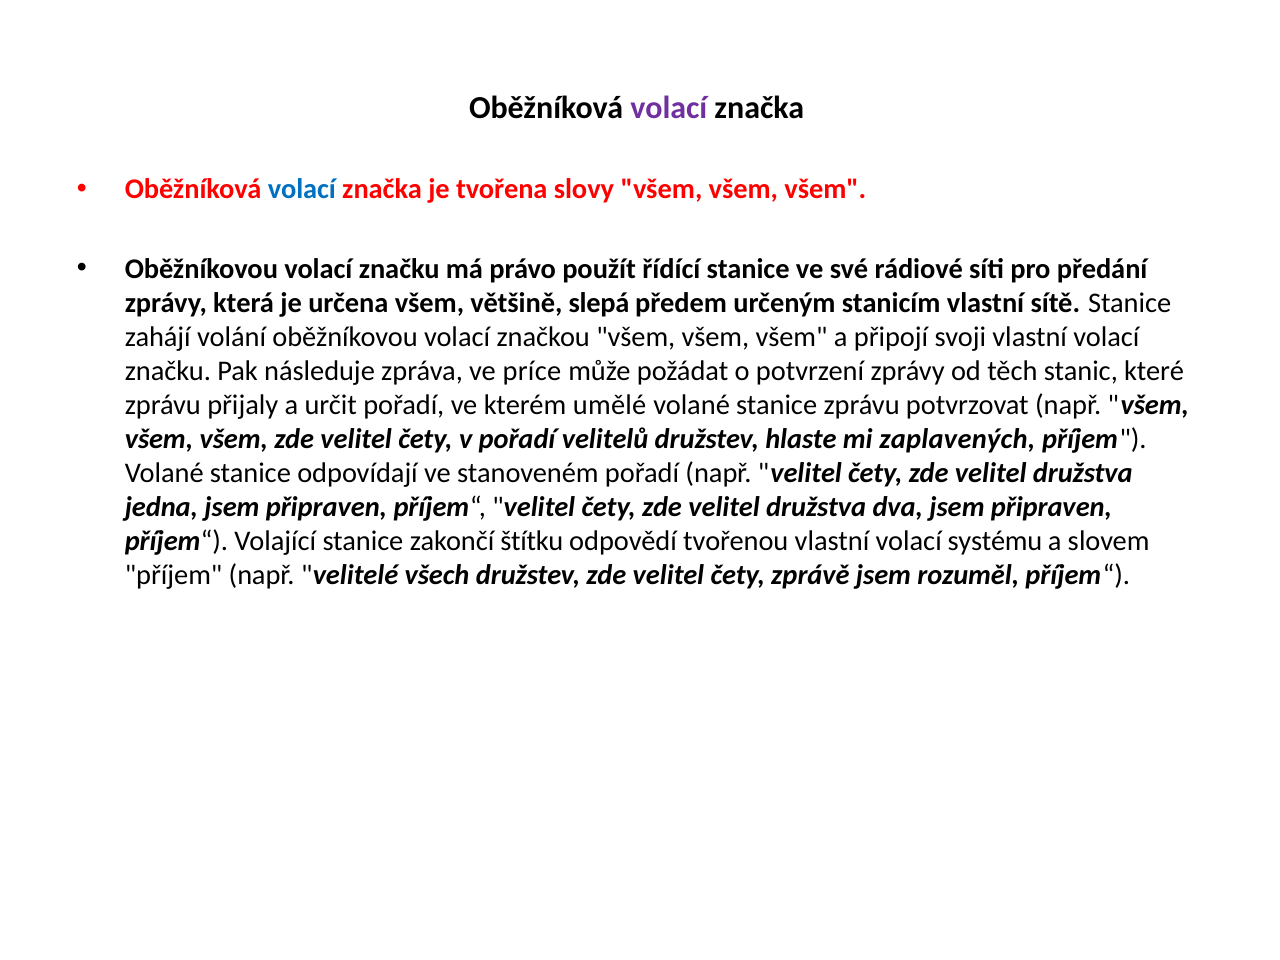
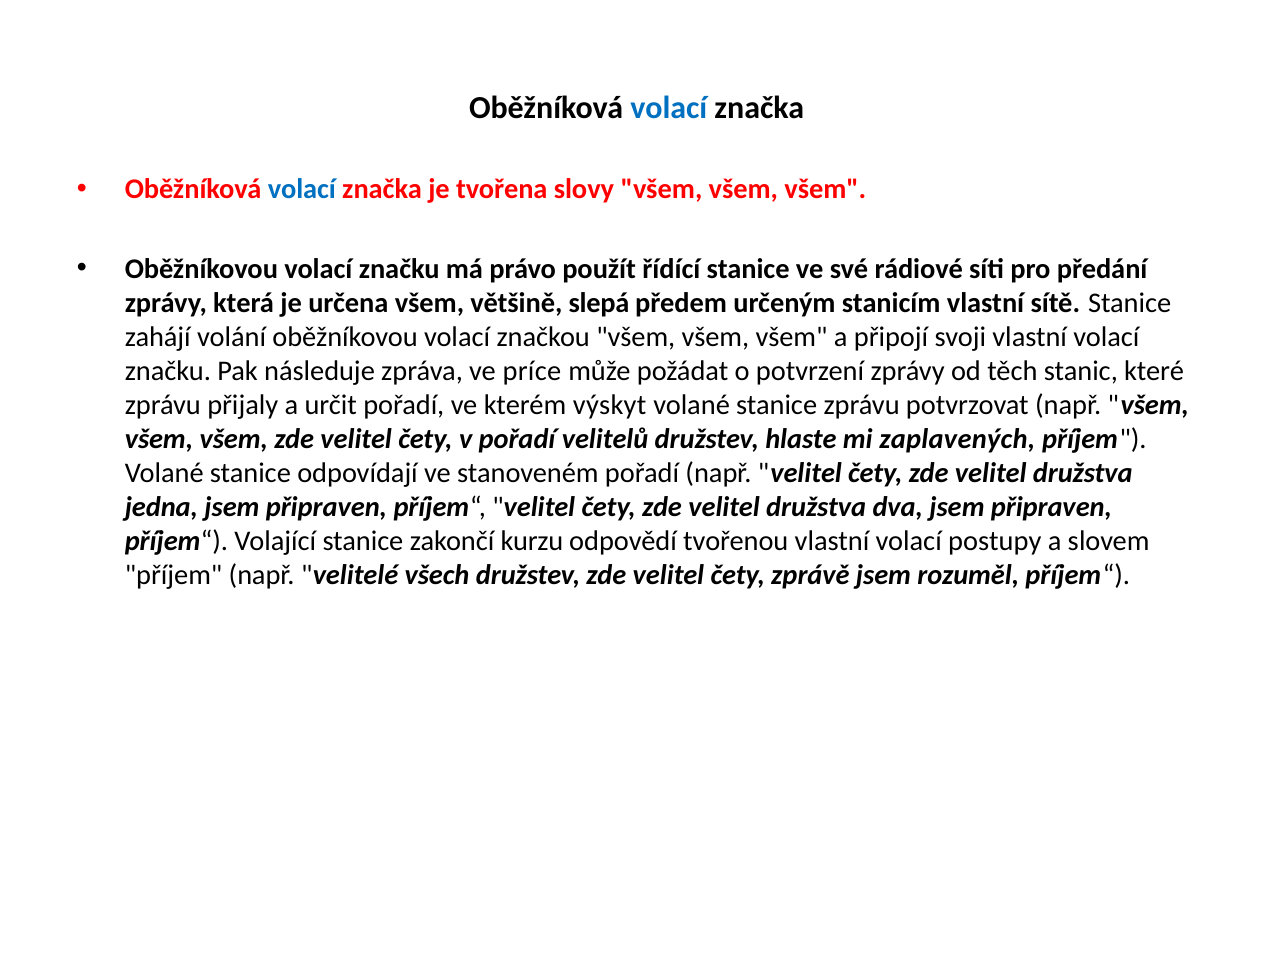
volací colour: purple -> blue (669, 108)
umělé: umělé -> výskyt (610, 405)
štítku: štítku -> kurzu (532, 542)
systému: systému -> postupy (995, 542)
